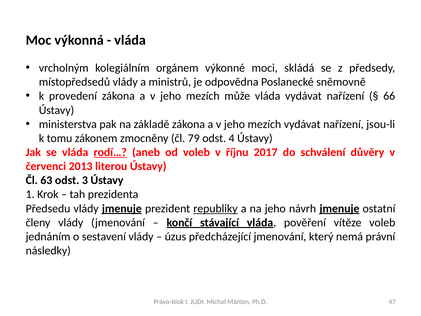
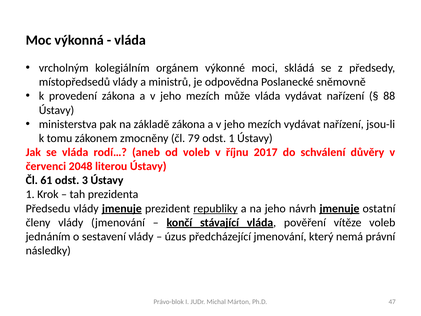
66: 66 -> 88 (389, 96)
odst 4: 4 -> 1 (232, 138)
rodí… underline: present -> none (110, 152)
2013: 2013 -> 2048 (81, 166)
63: 63 -> 61 (46, 180)
